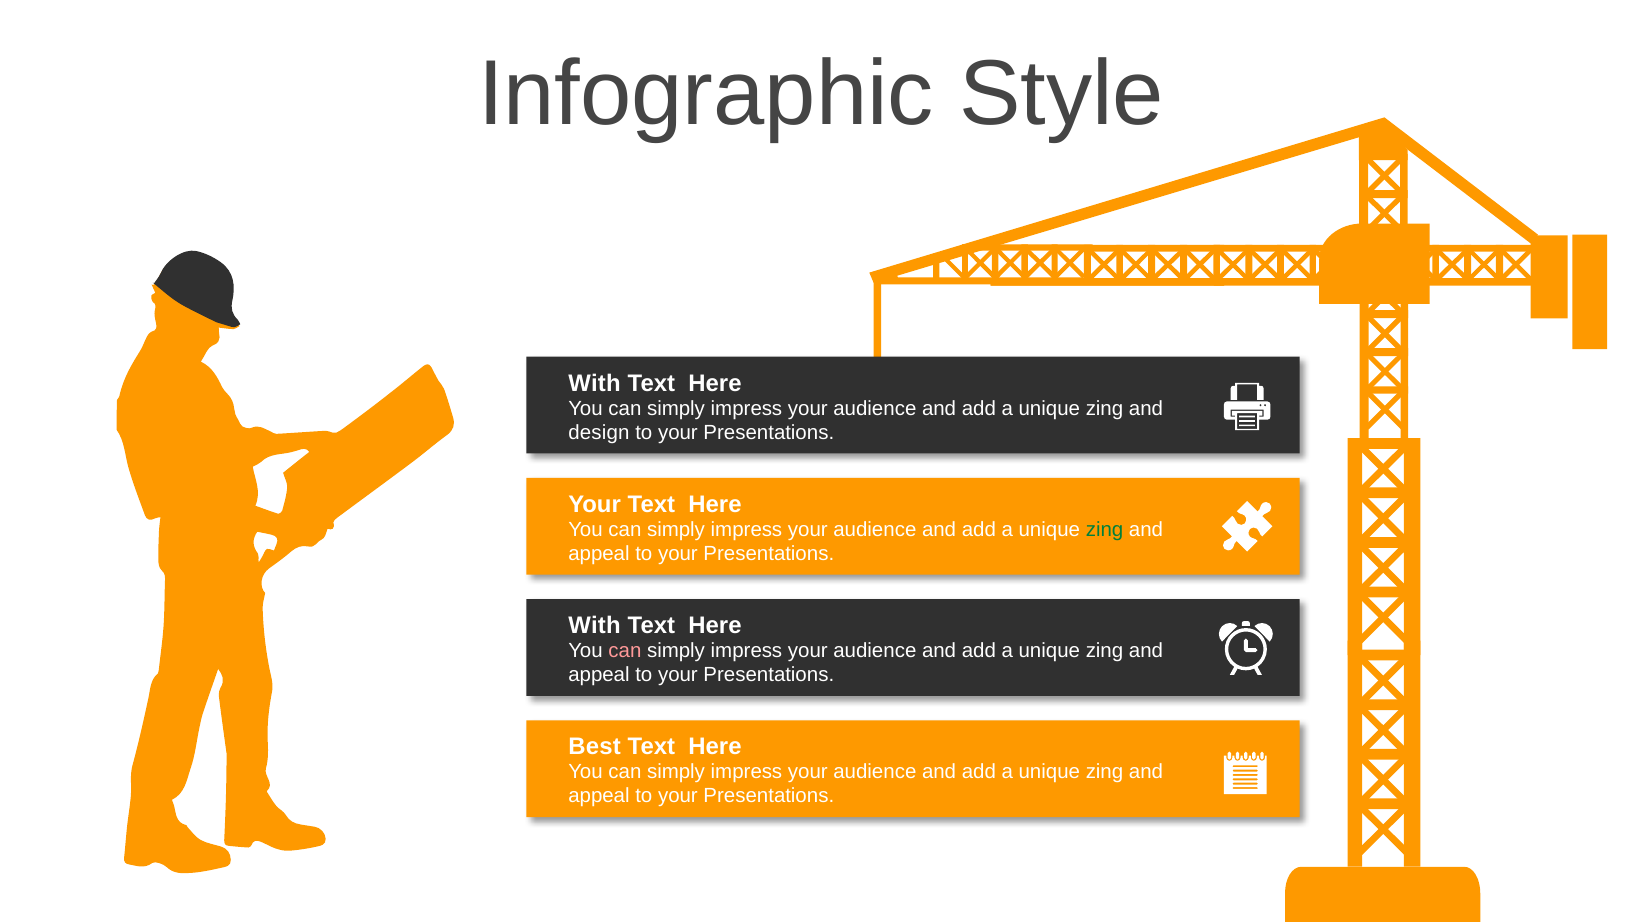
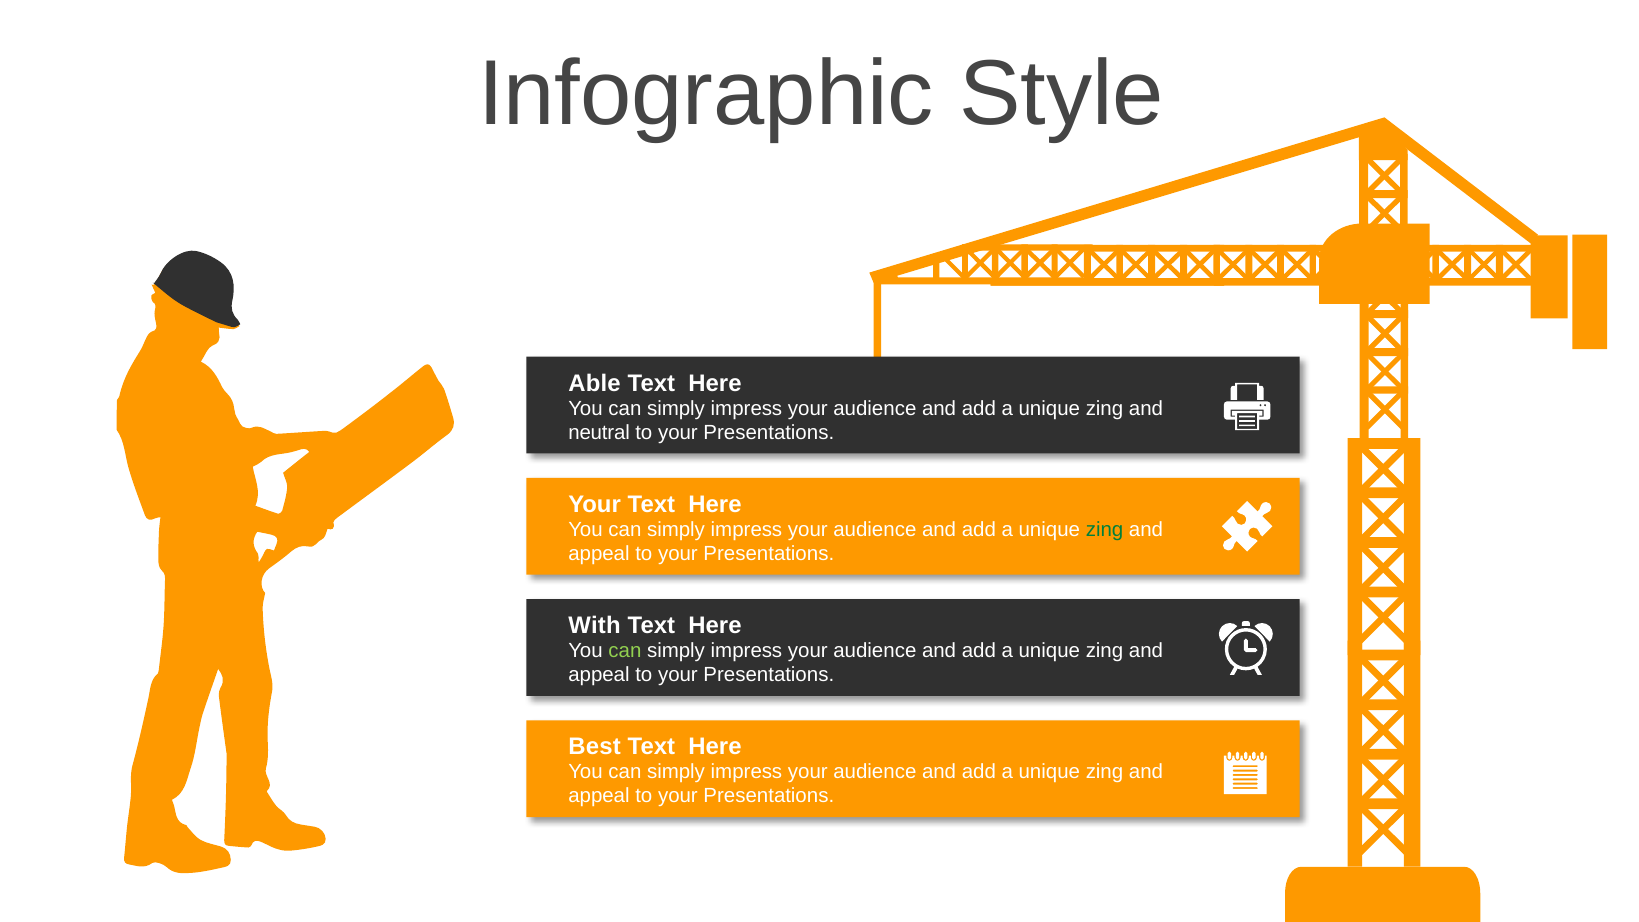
With: With -> Able (595, 383)
design: design -> neutral (599, 433)
can colour: pink -> light green (625, 650)
